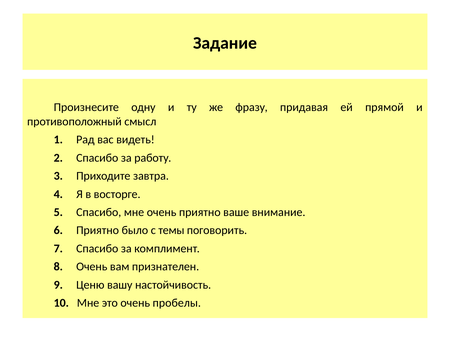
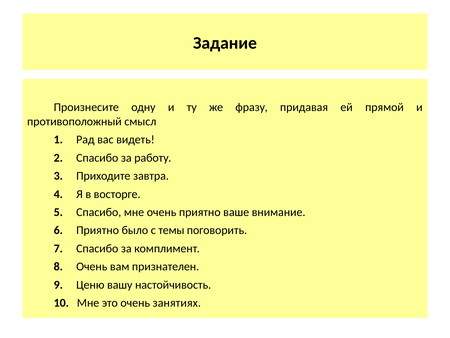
пробелы: пробелы -> занятиях (177, 303)
